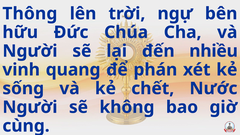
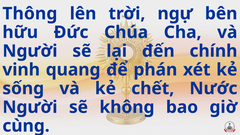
nhiều: nhiều -> chính (213, 51)
